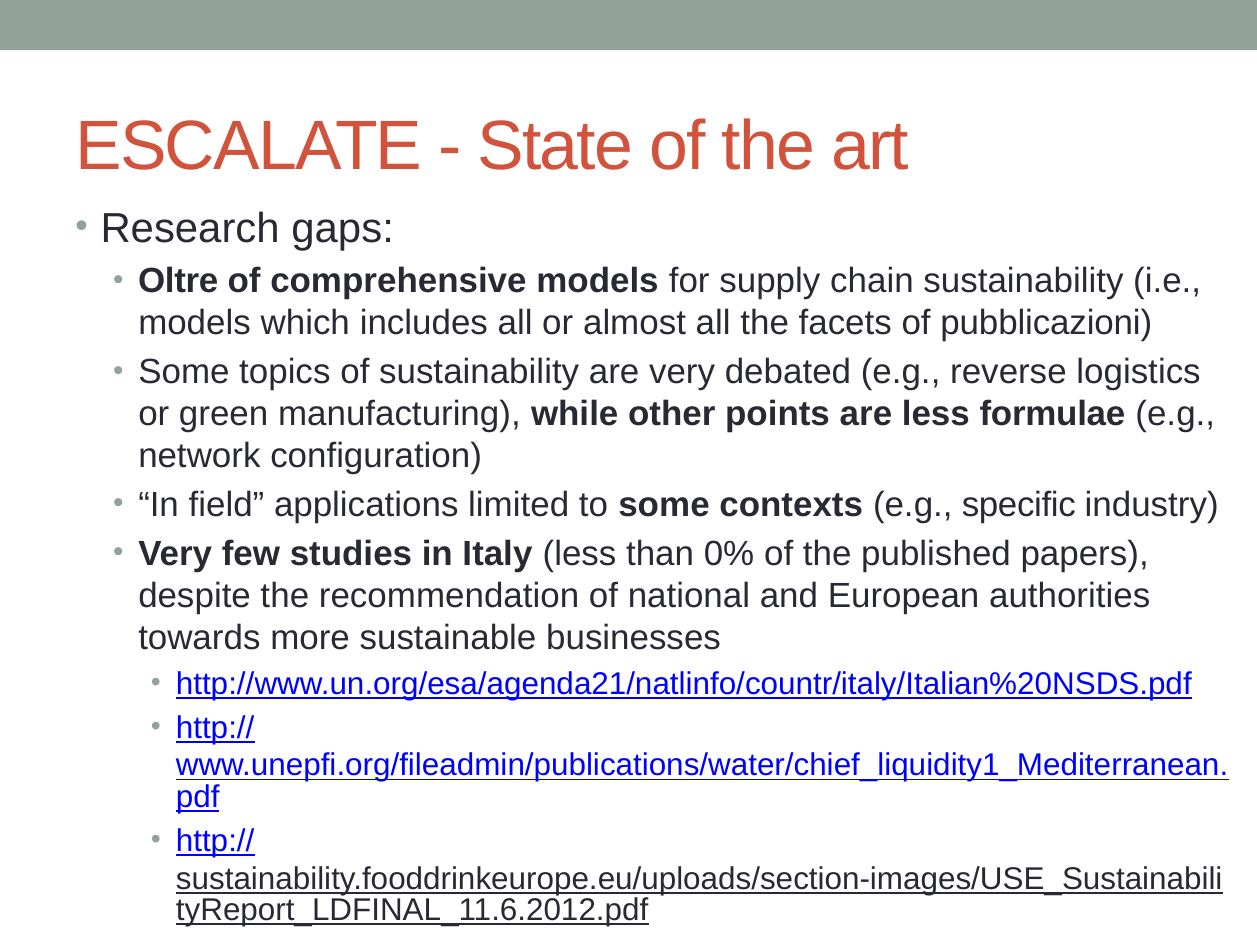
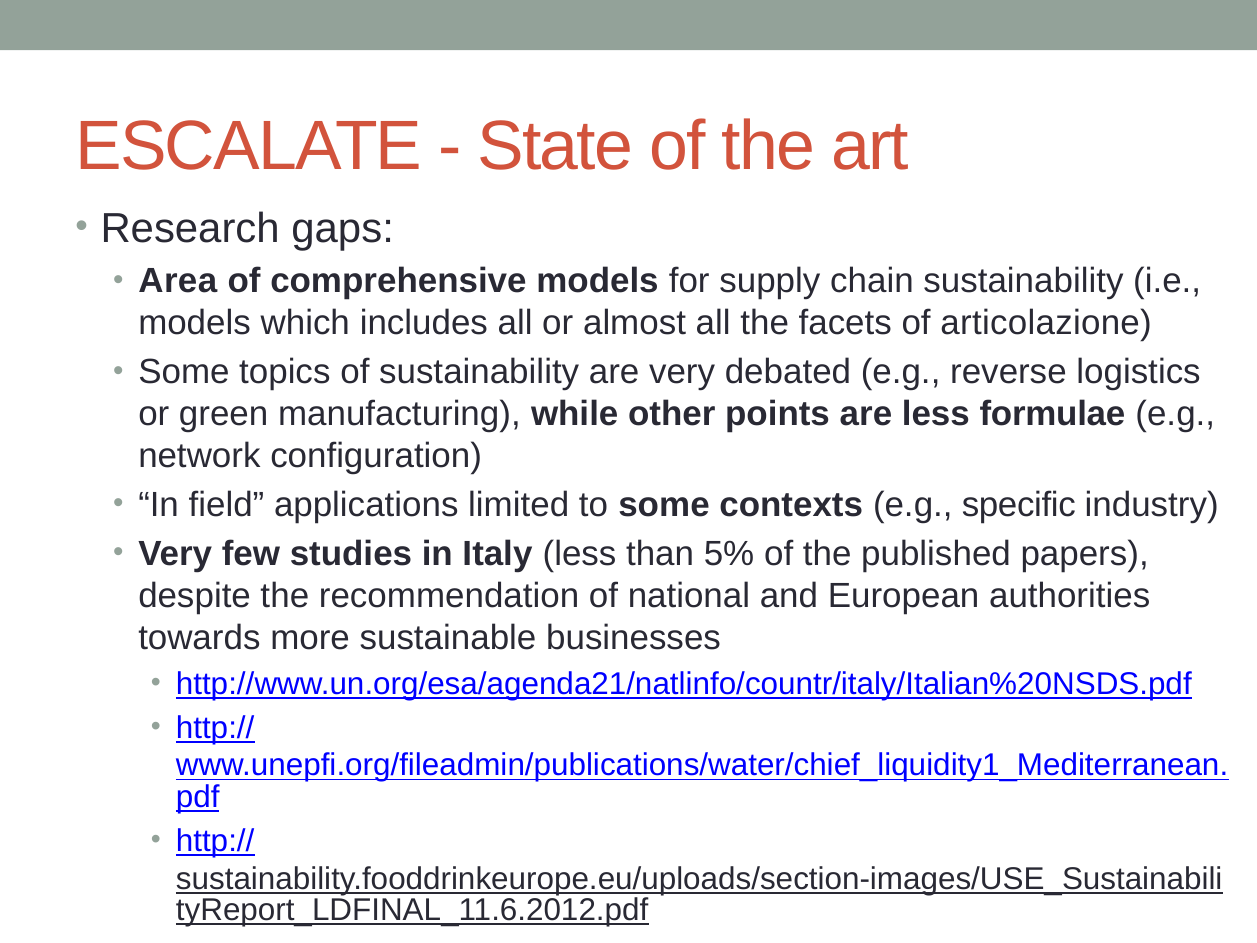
Oltre: Oltre -> Area (178, 281)
pubblicazioni: pubblicazioni -> articolazione (1046, 323)
0%: 0% -> 5% (729, 554)
